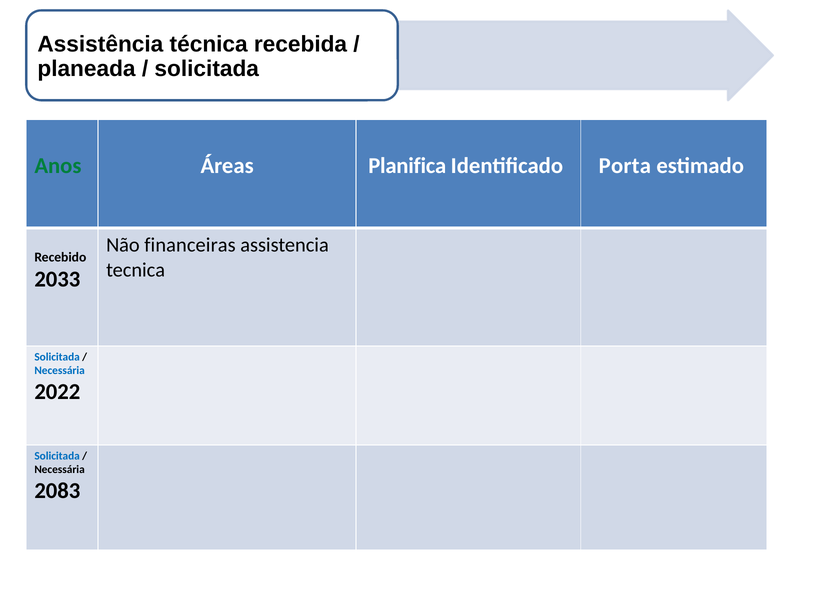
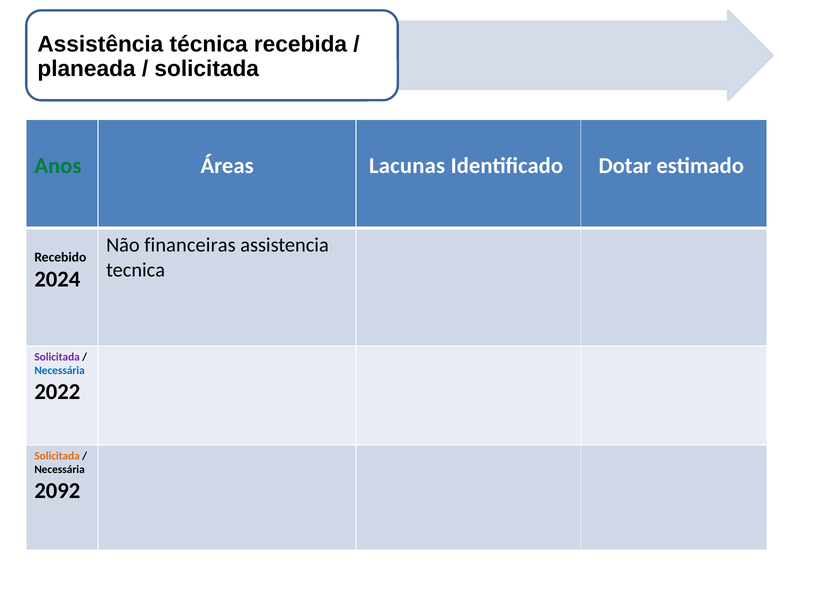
Planifica: Planifica -> Lacunas (407, 165)
Porta: Porta -> Dotar (625, 165)
2033: 2033 -> 2024 (57, 279)
Solicitada colour: blue -> purple (57, 356)
Solicitada colour: blue -> orange (57, 455)
2083: 2083 -> 2092 (57, 490)
